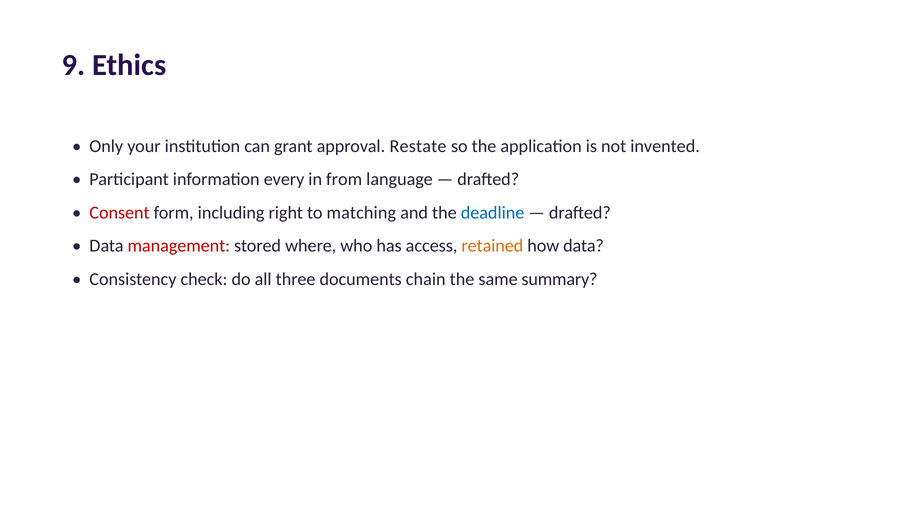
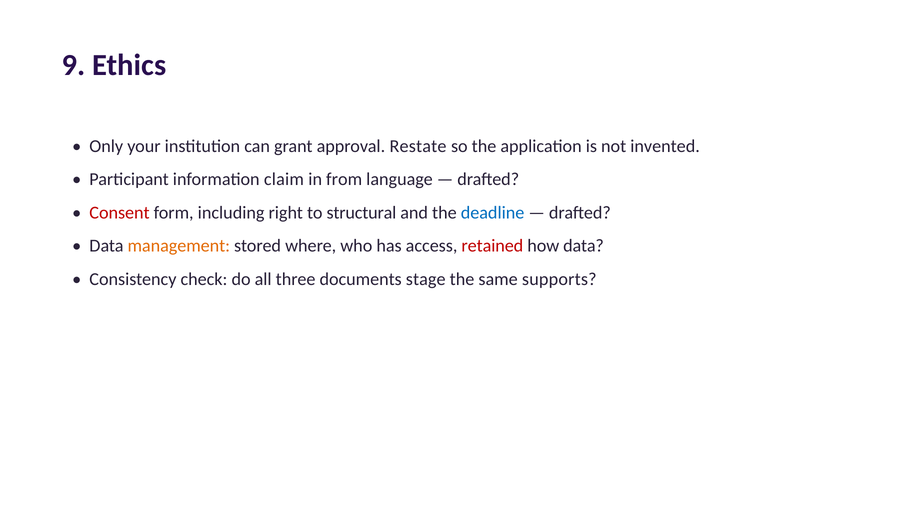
every: every -> claim (284, 180)
matching: matching -> structural (361, 213)
management colour: red -> orange (179, 246)
retained colour: orange -> red (492, 246)
chain: chain -> stage (426, 279)
summary: summary -> supports (559, 279)
